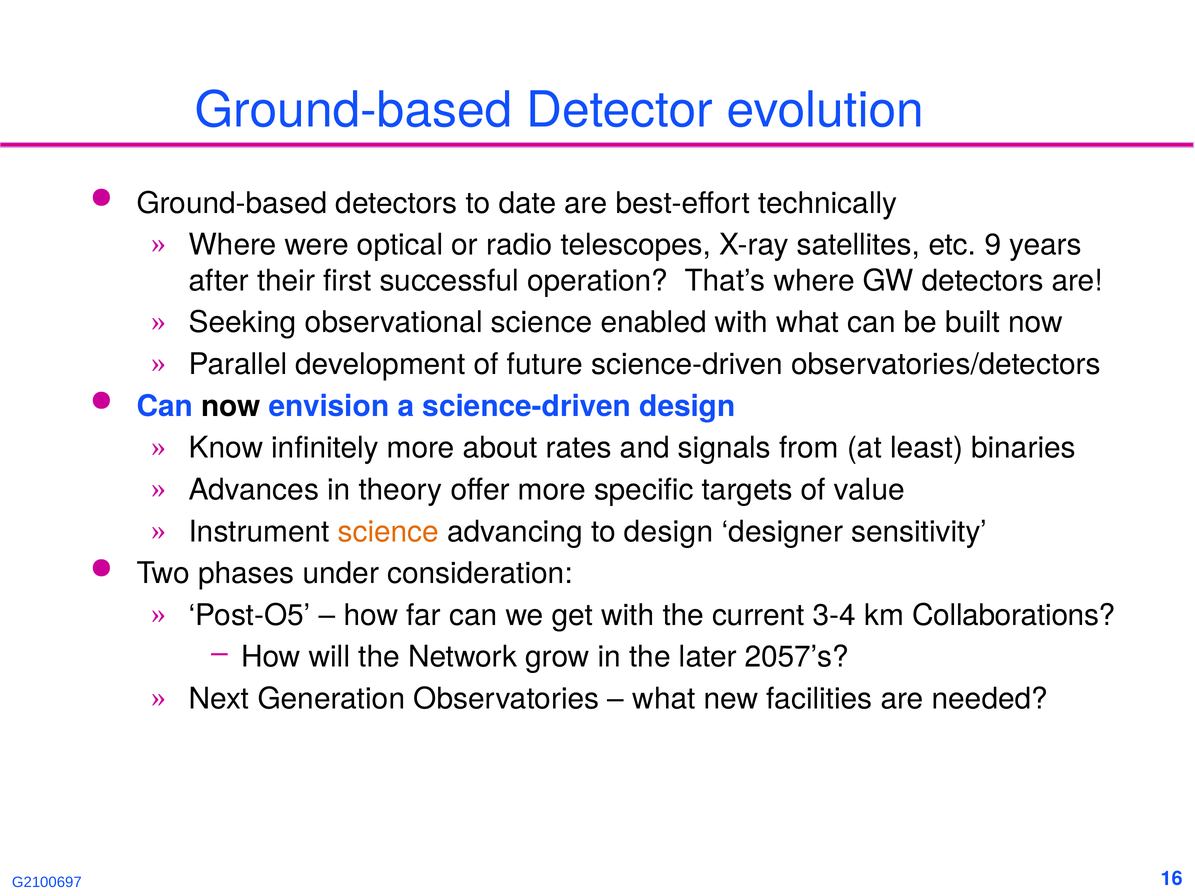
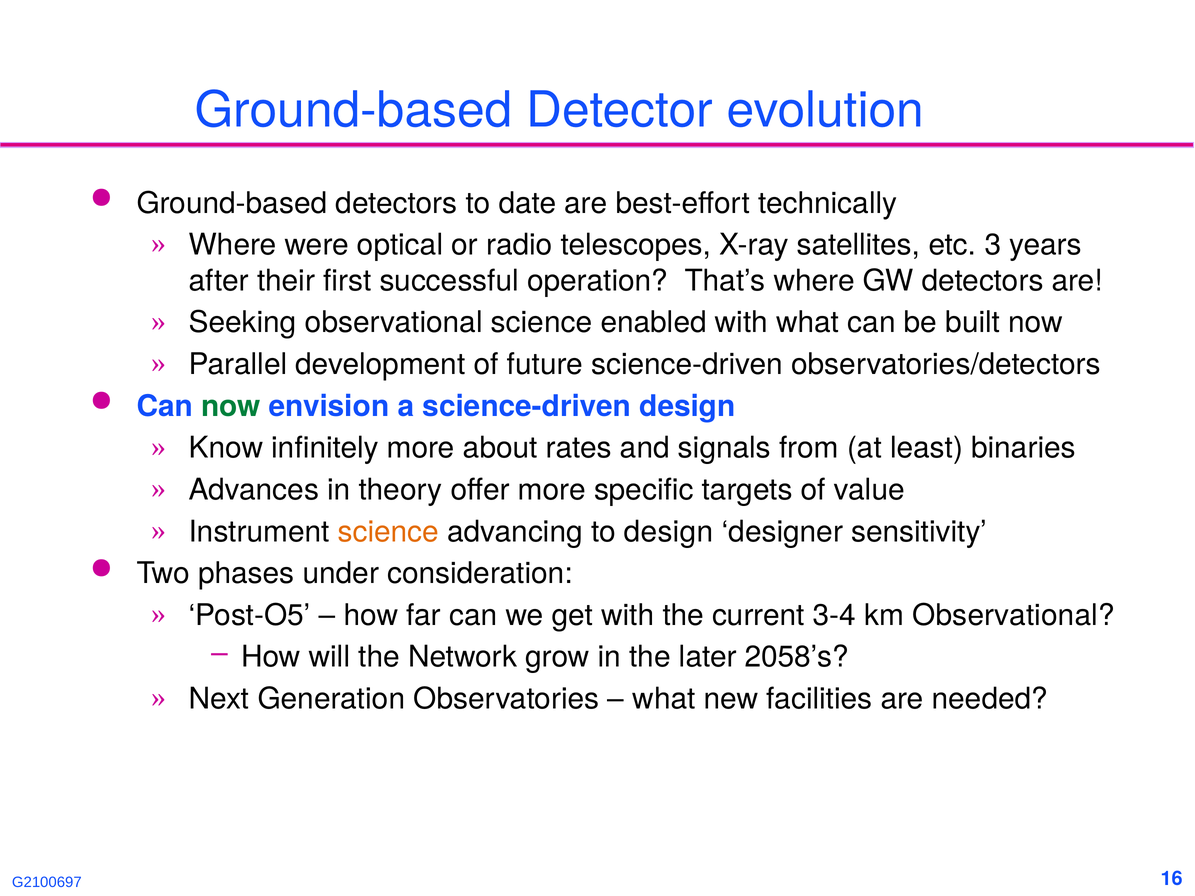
9: 9 -> 3 (993, 245)
now colour: black -> green (231, 406)
km Collaborations: Collaborations -> Observational (1014, 615)
2057’s: 2057’s -> 2058’s (797, 657)
